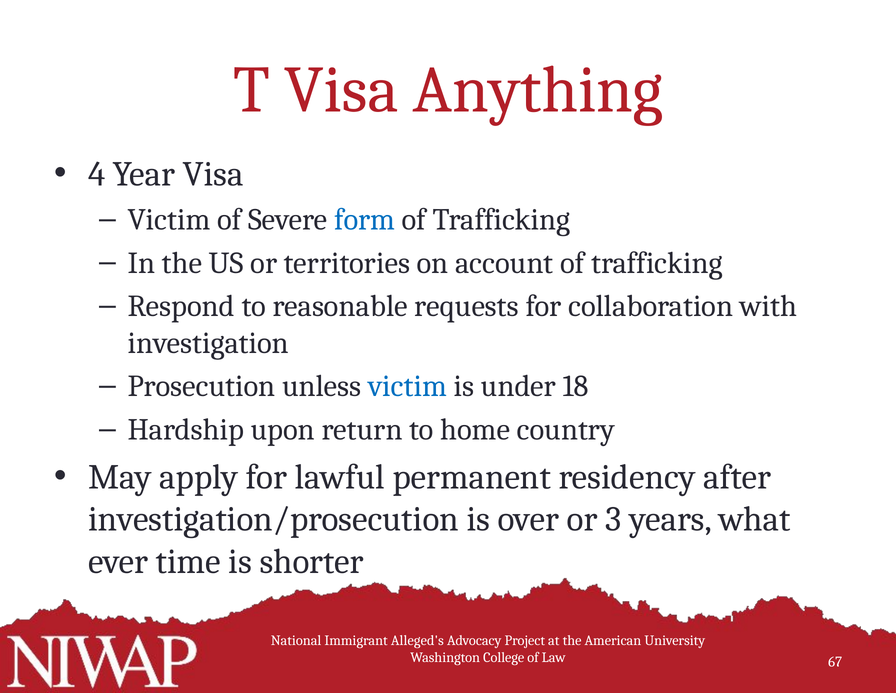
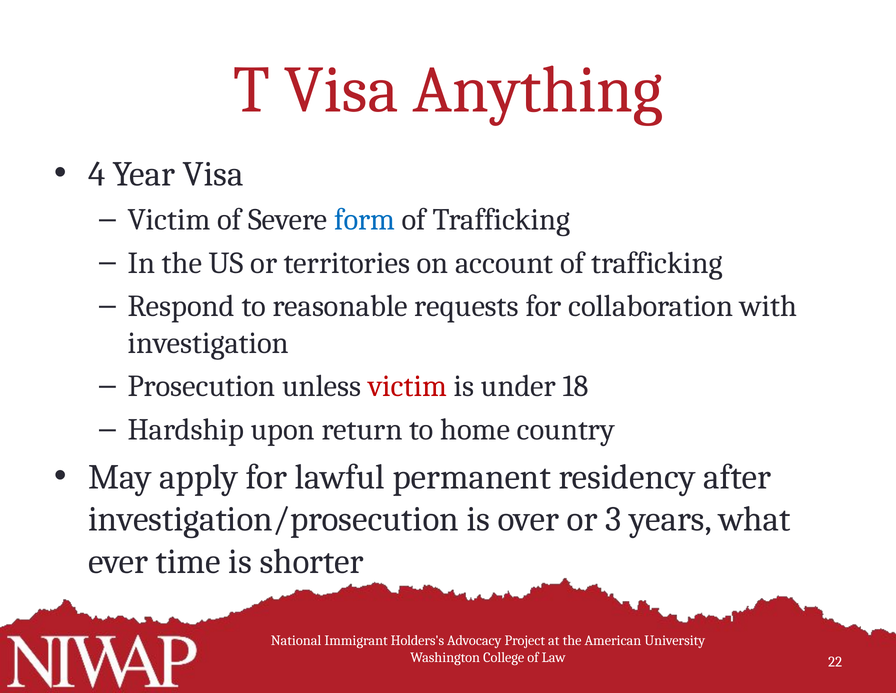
victim colour: blue -> red (408, 386)
Alleged's: Alleged's -> Holders's (417, 640)
67: 67 -> 22 (835, 661)
